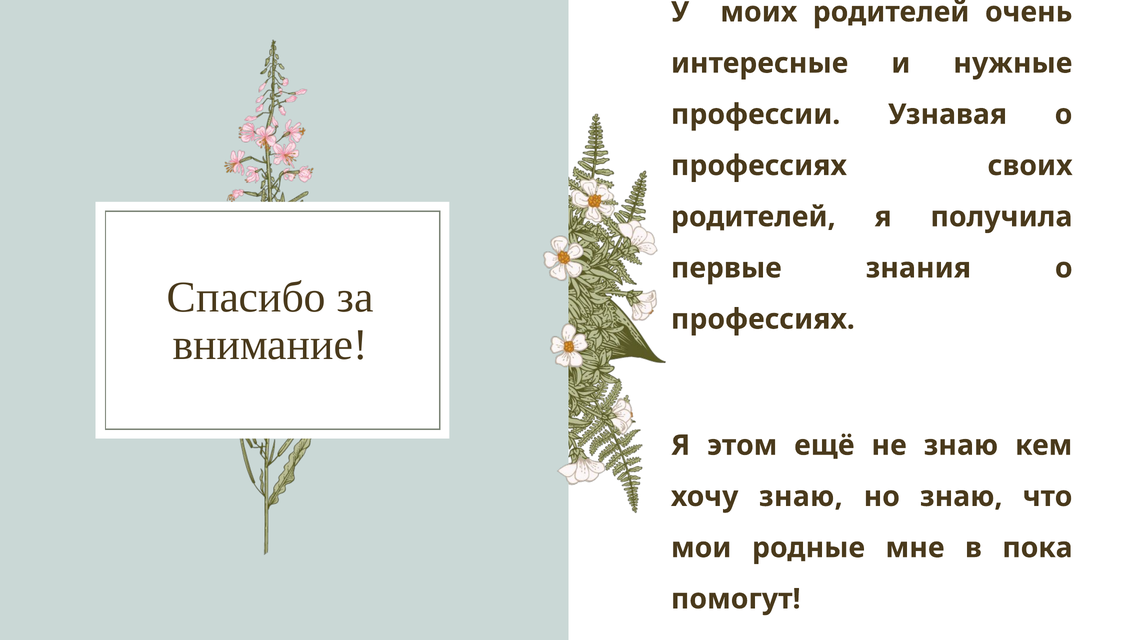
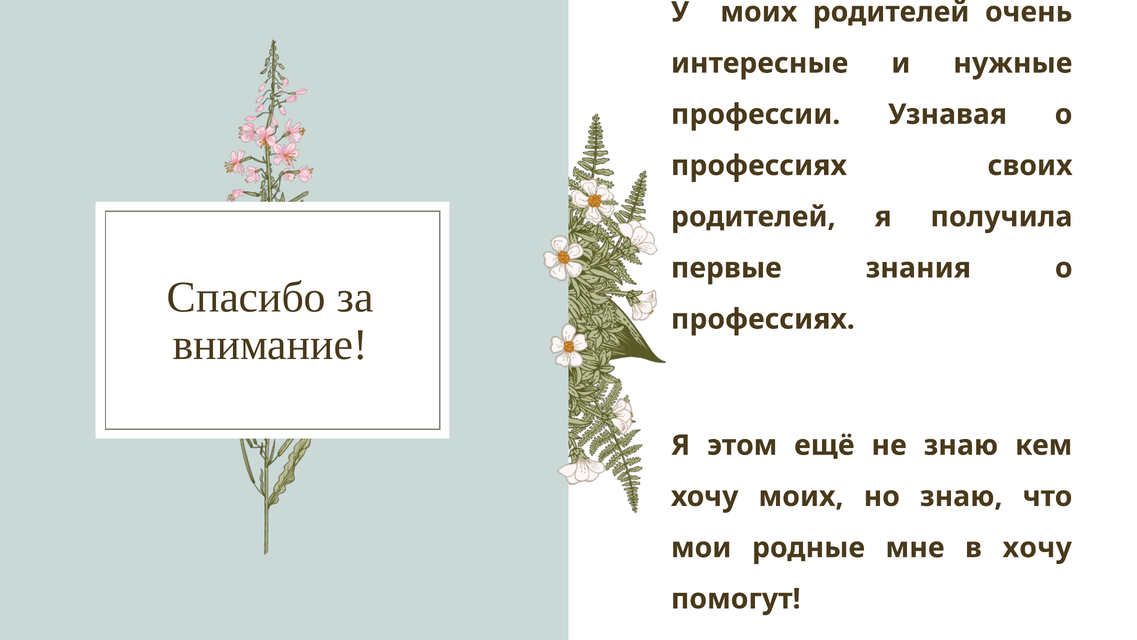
хочу знаю: знаю -> моих (801, 496)
в пока: пока -> хочу (1037, 547)
